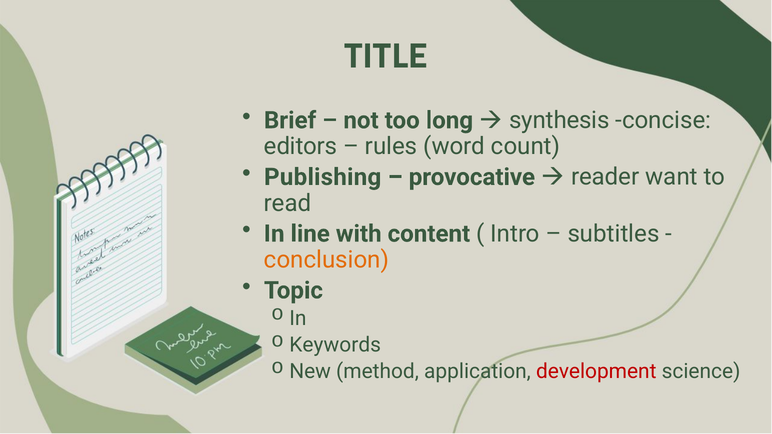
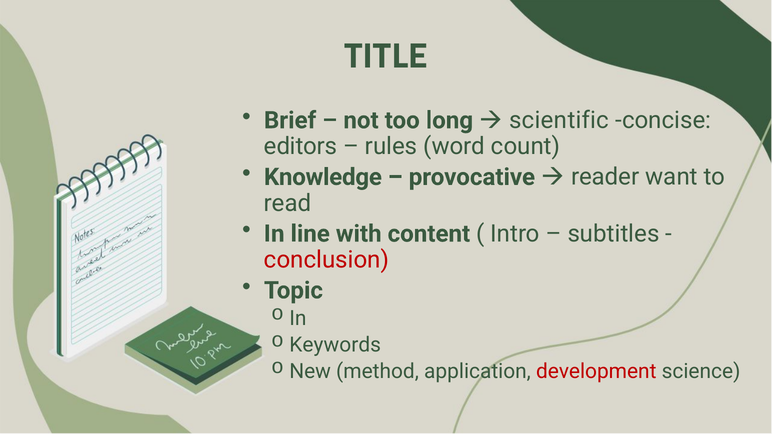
synthesis: synthesis -> scientific (559, 120)
Publishing: Publishing -> Knowledge (323, 177)
conclusion colour: orange -> red (327, 260)
